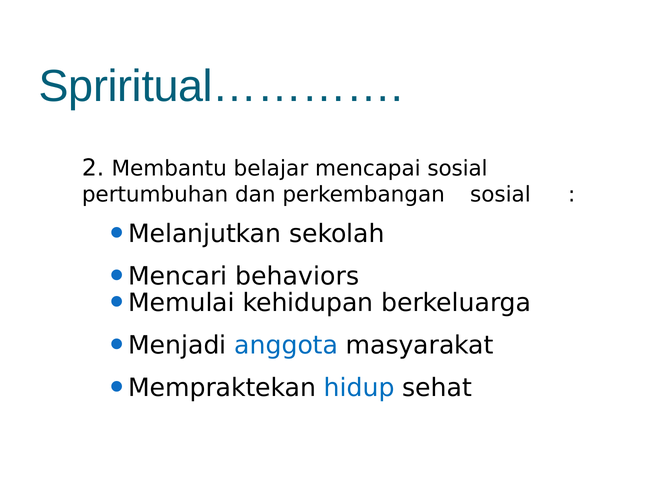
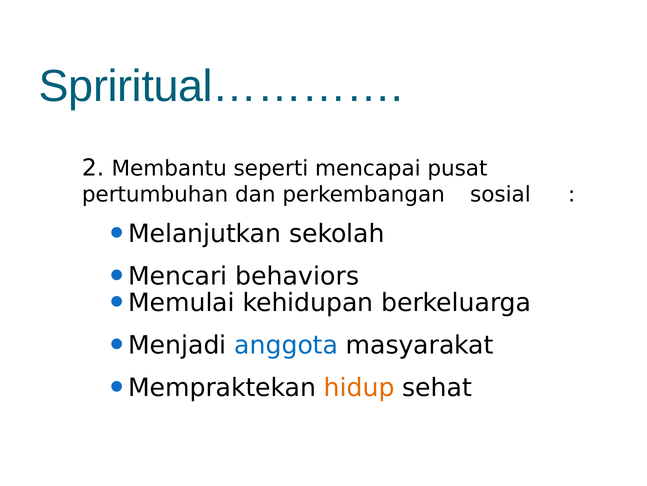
belajar: belajar -> seperti (271, 168)
mencapai sosial: sosial -> pusat (457, 168)
hidup colour: blue -> orange (359, 387)
